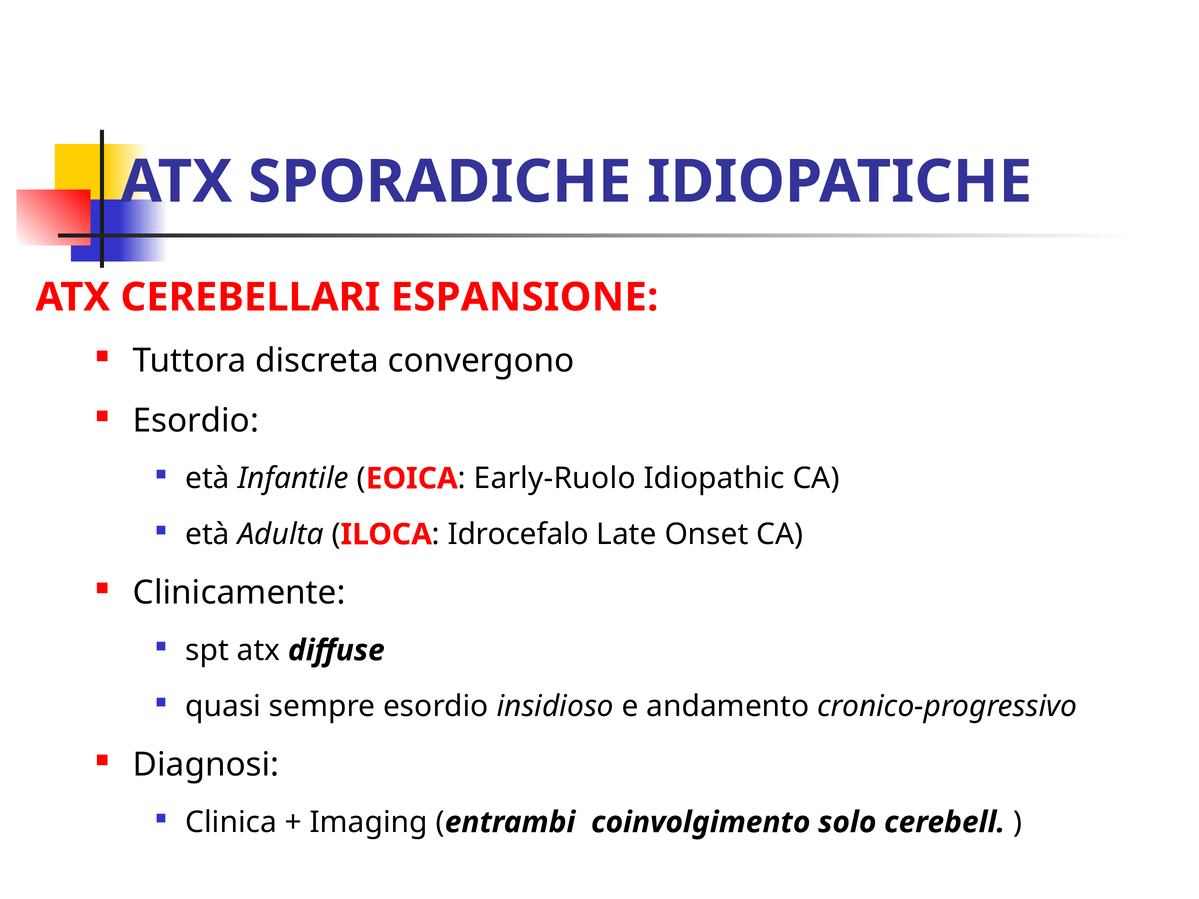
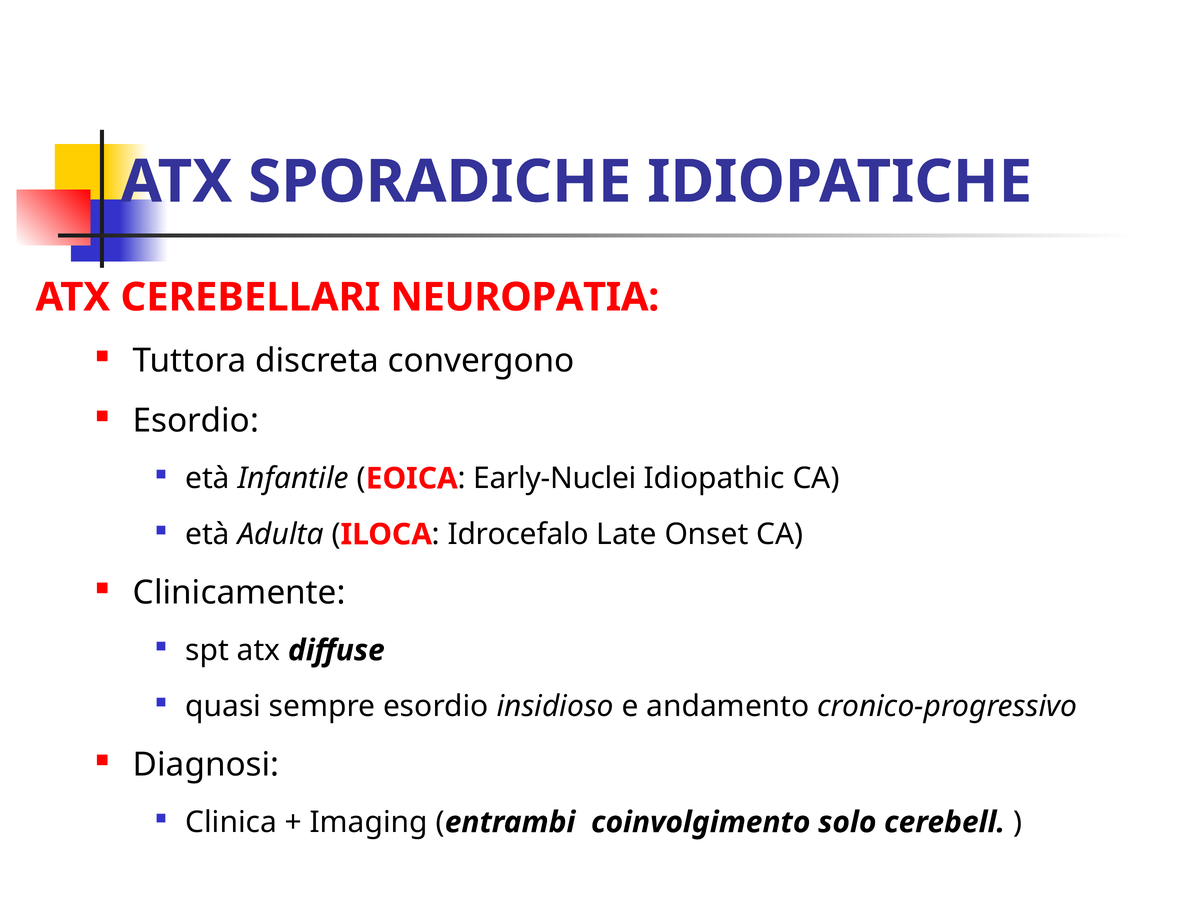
ESPANSIONE: ESPANSIONE -> NEUROPATIA (525, 297)
Early-Ruolo: Early-Ruolo -> Early-Nuclei (555, 479)
